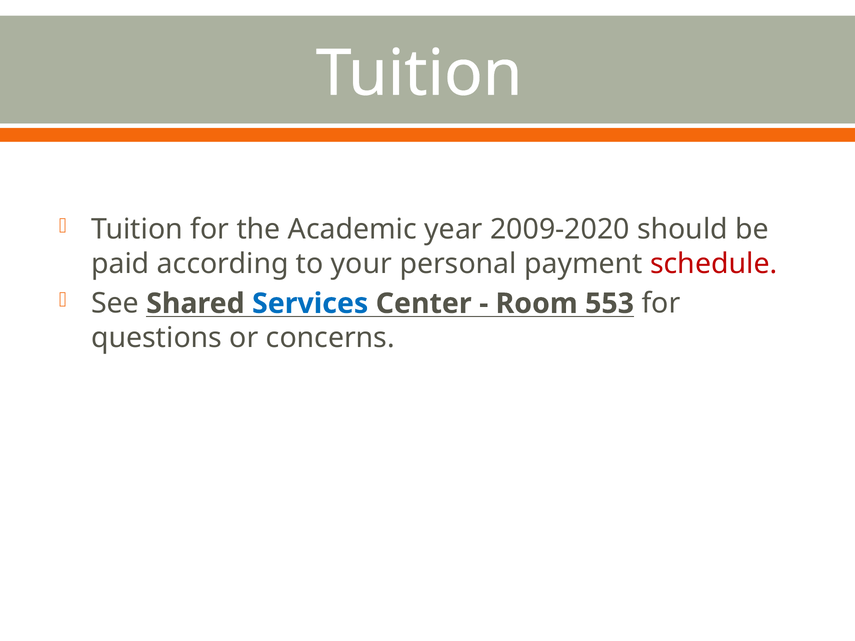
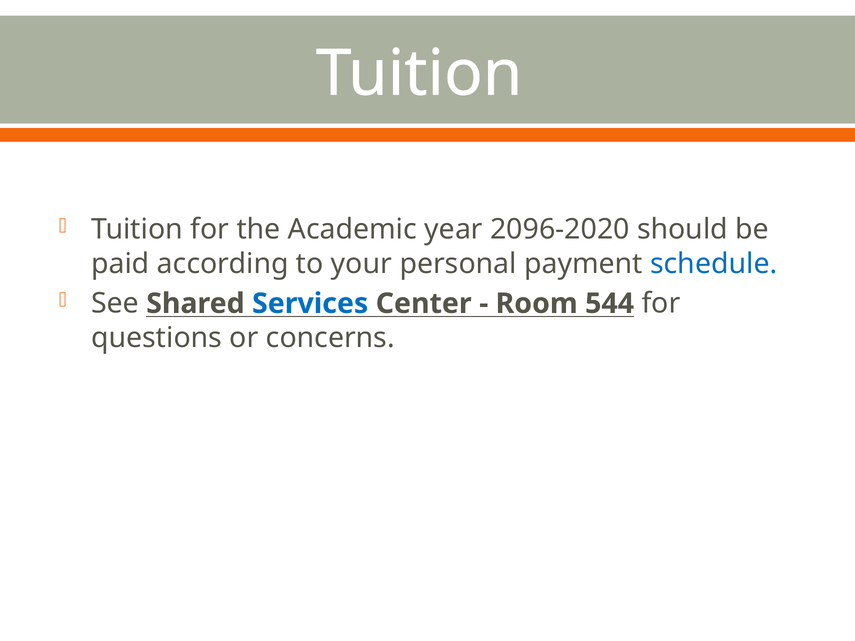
2009-2020: 2009-2020 -> 2096-2020 (560, 230)
schedule colour: red -> blue (714, 264)
553: 553 -> 544 (610, 304)
